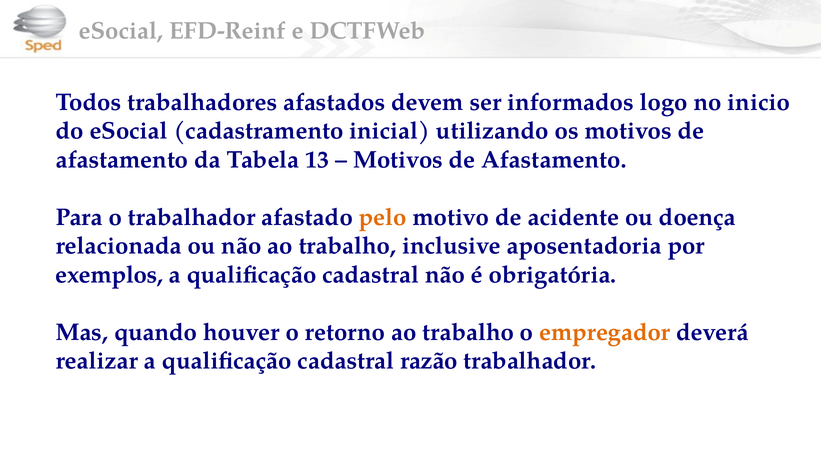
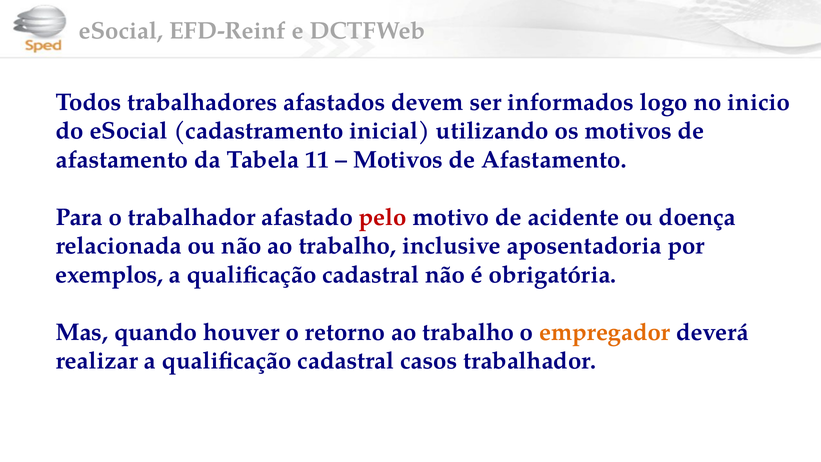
13: 13 -> 11 (317, 160)
pelo colour: orange -> red (383, 217)
razão: razão -> casos (429, 361)
